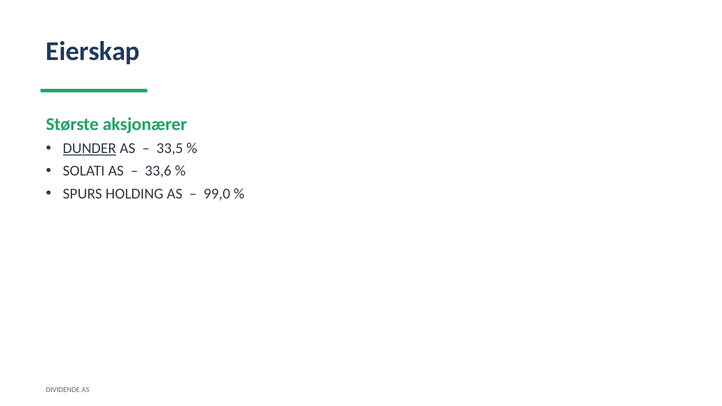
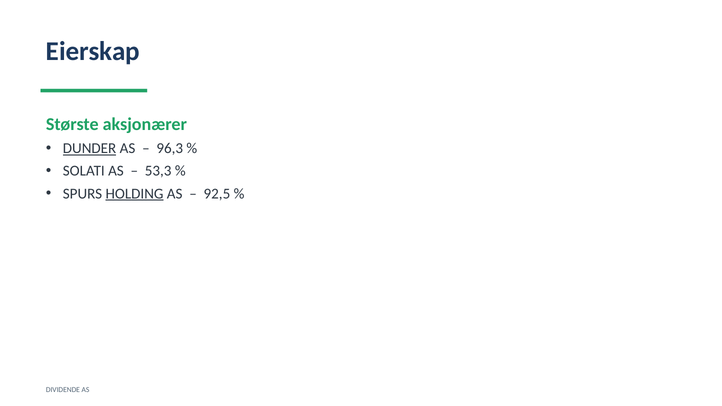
33,5: 33,5 -> 96,3 (170, 148)
33,6: 33,6 -> 53,3 (158, 171)
HOLDING underline: none -> present (134, 194)
99,0: 99,0 -> 92,5 (217, 194)
